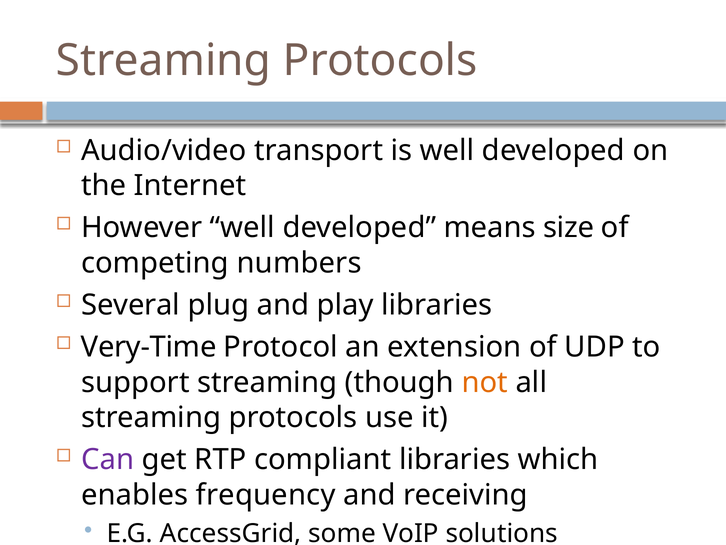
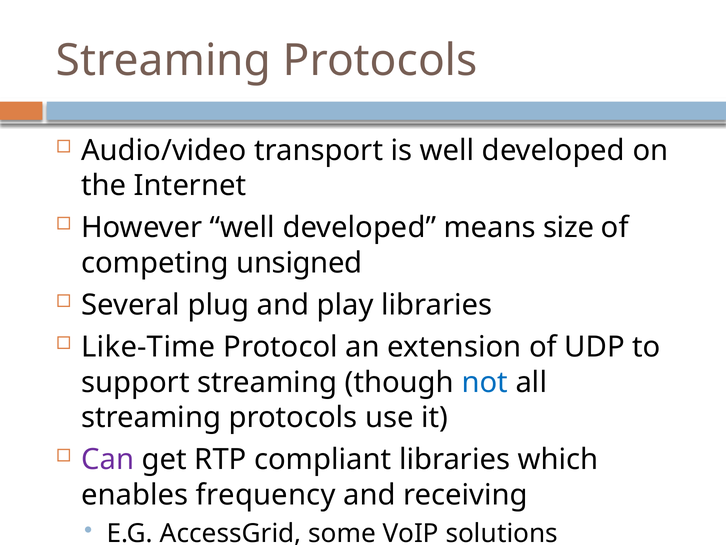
numbers: numbers -> unsigned (299, 263)
Very-Time: Very-Time -> Like-Time (148, 347)
not colour: orange -> blue (485, 382)
